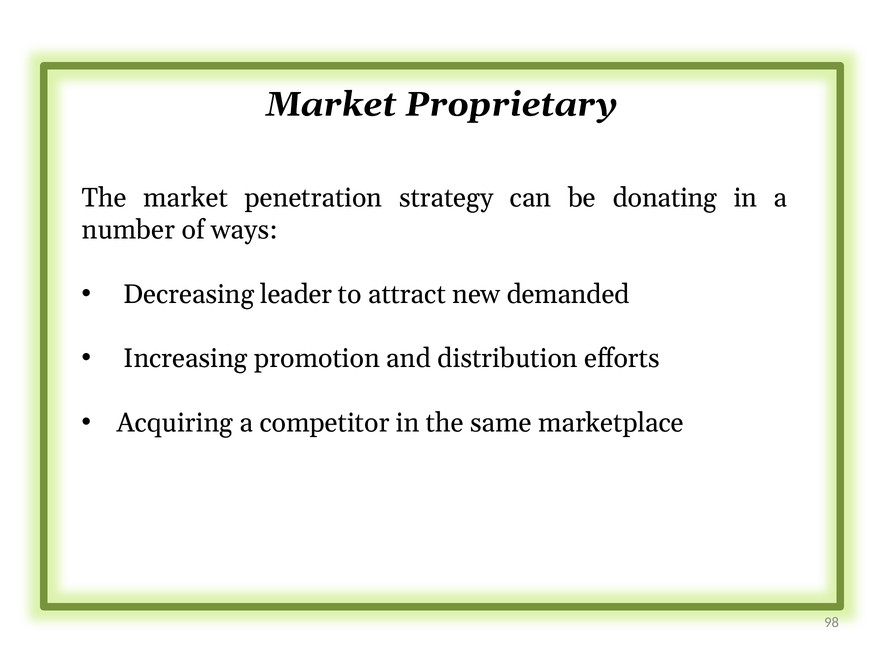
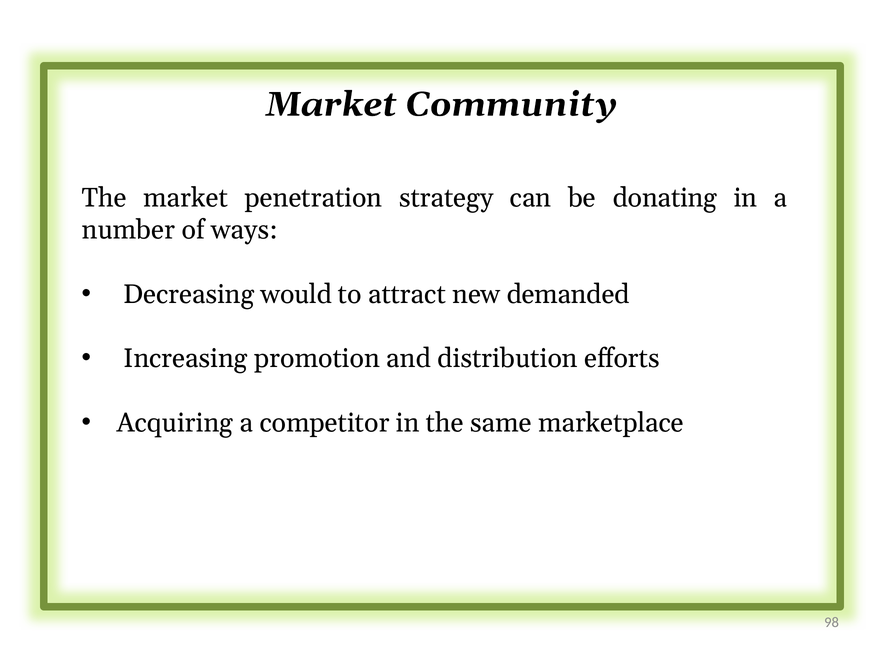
Proprietary: Proprietary -> Community (511, 104)
leader: leader -> would (296, 294)
